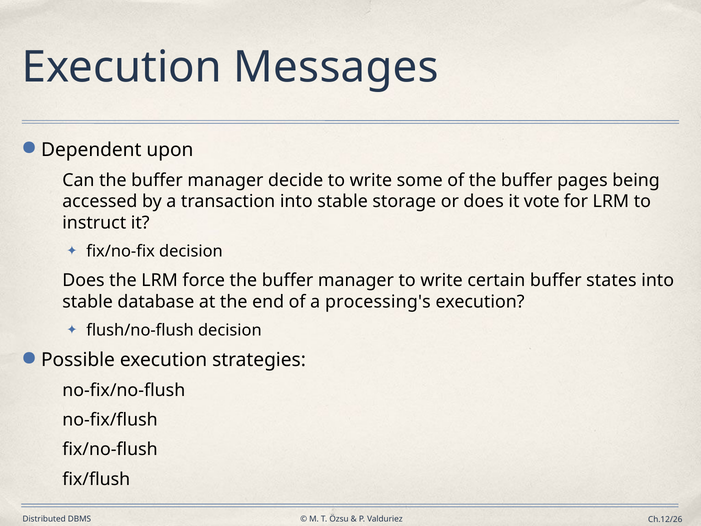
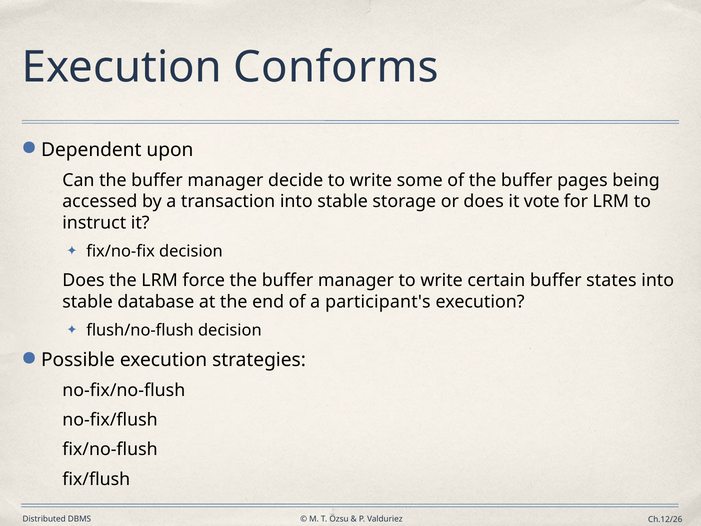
Messages: Messages -> Conforms (336, 67)
processing's: processing's -> participant's (378, 302)
